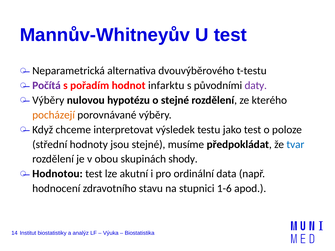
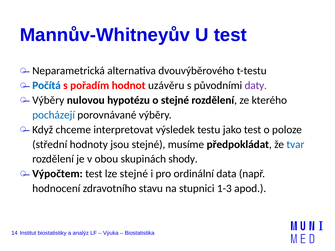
Počítá colour: purple -> blue (46, 86)
infarktu: infarktu -> uzávěru (166, 86)
pocházejí colour: orange -> blue (54, 115)
Hodnotou: Hodnotou -> Výpočtem (57, 174)
lze akutní: akutní -> stejné (134, 174)
1-6: 1-6 -> 1-3 (224, 189)
